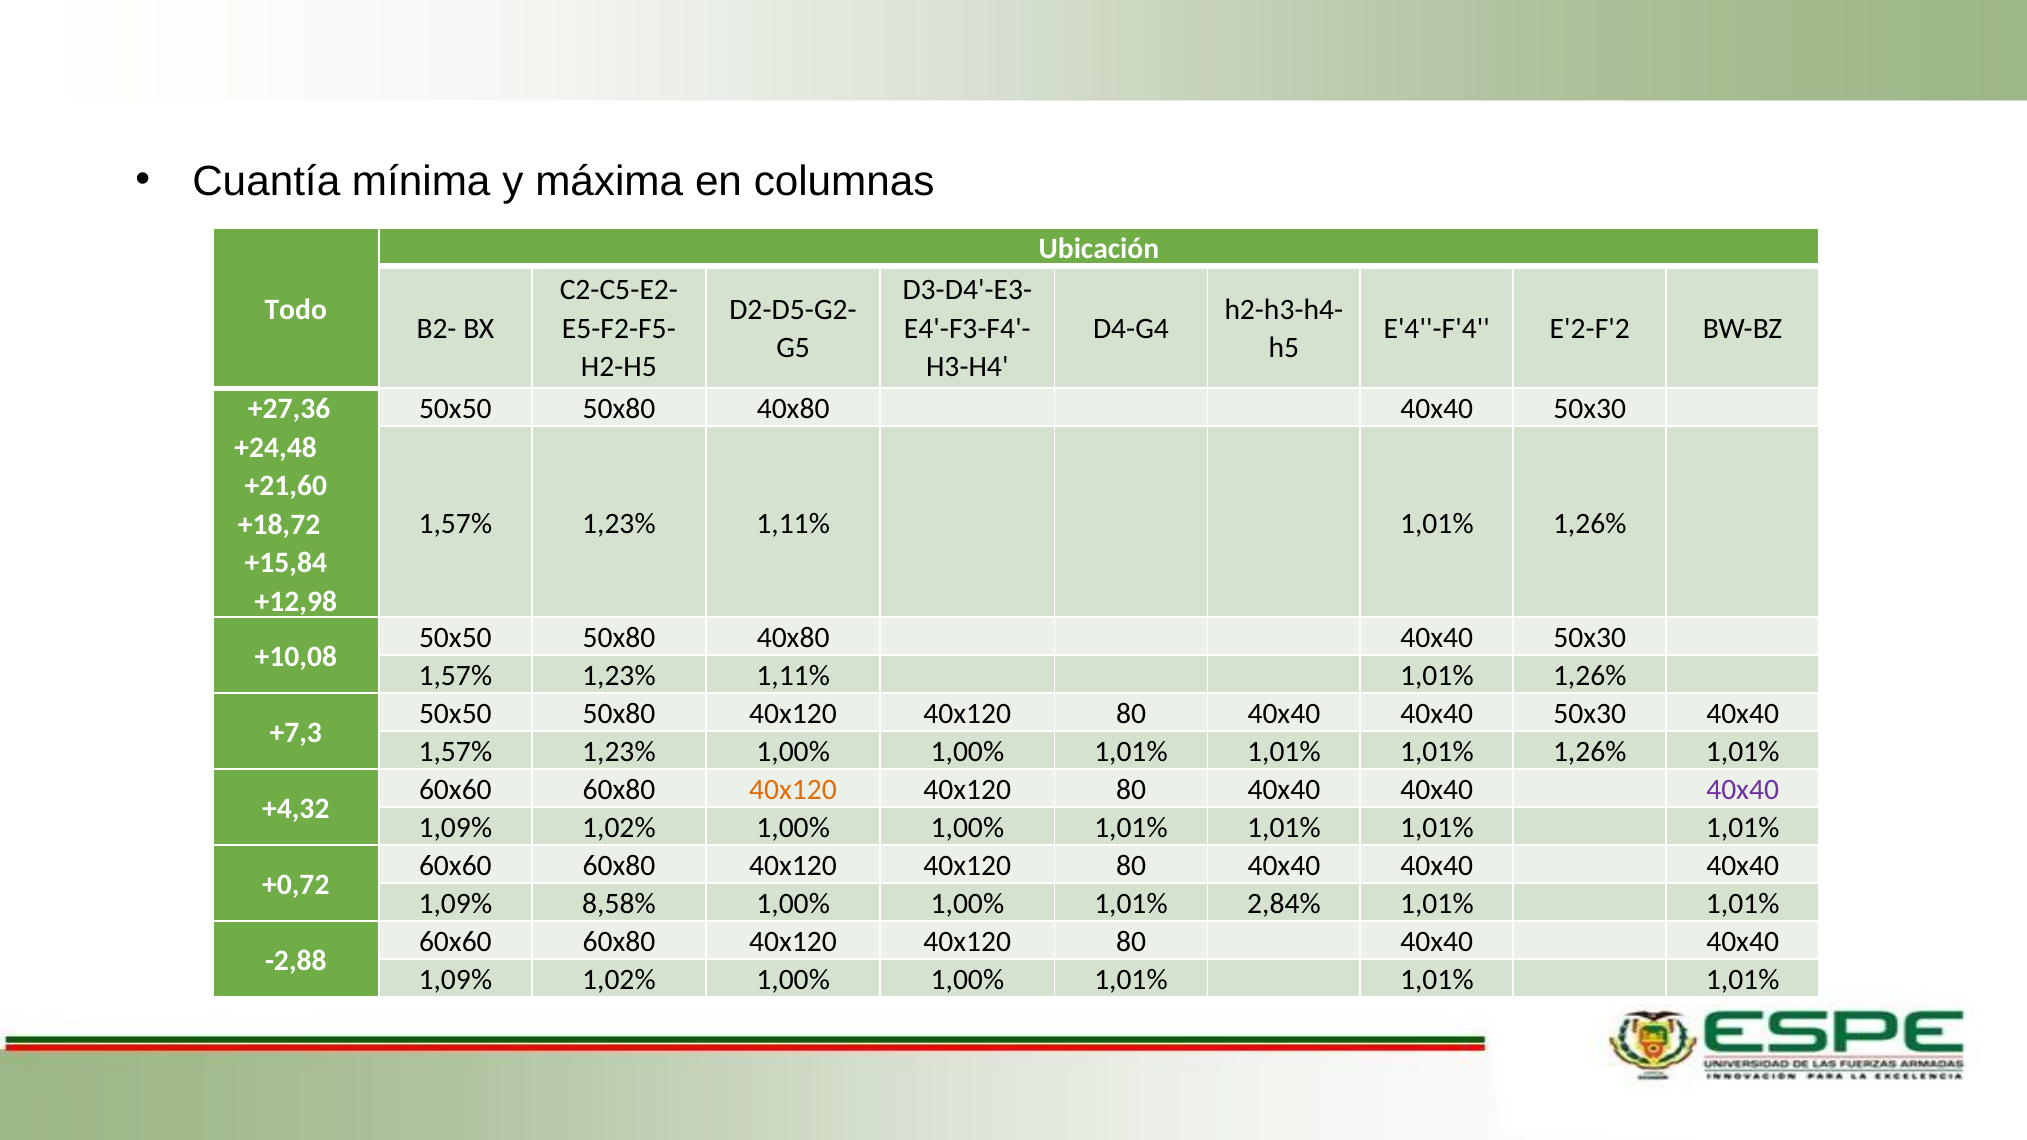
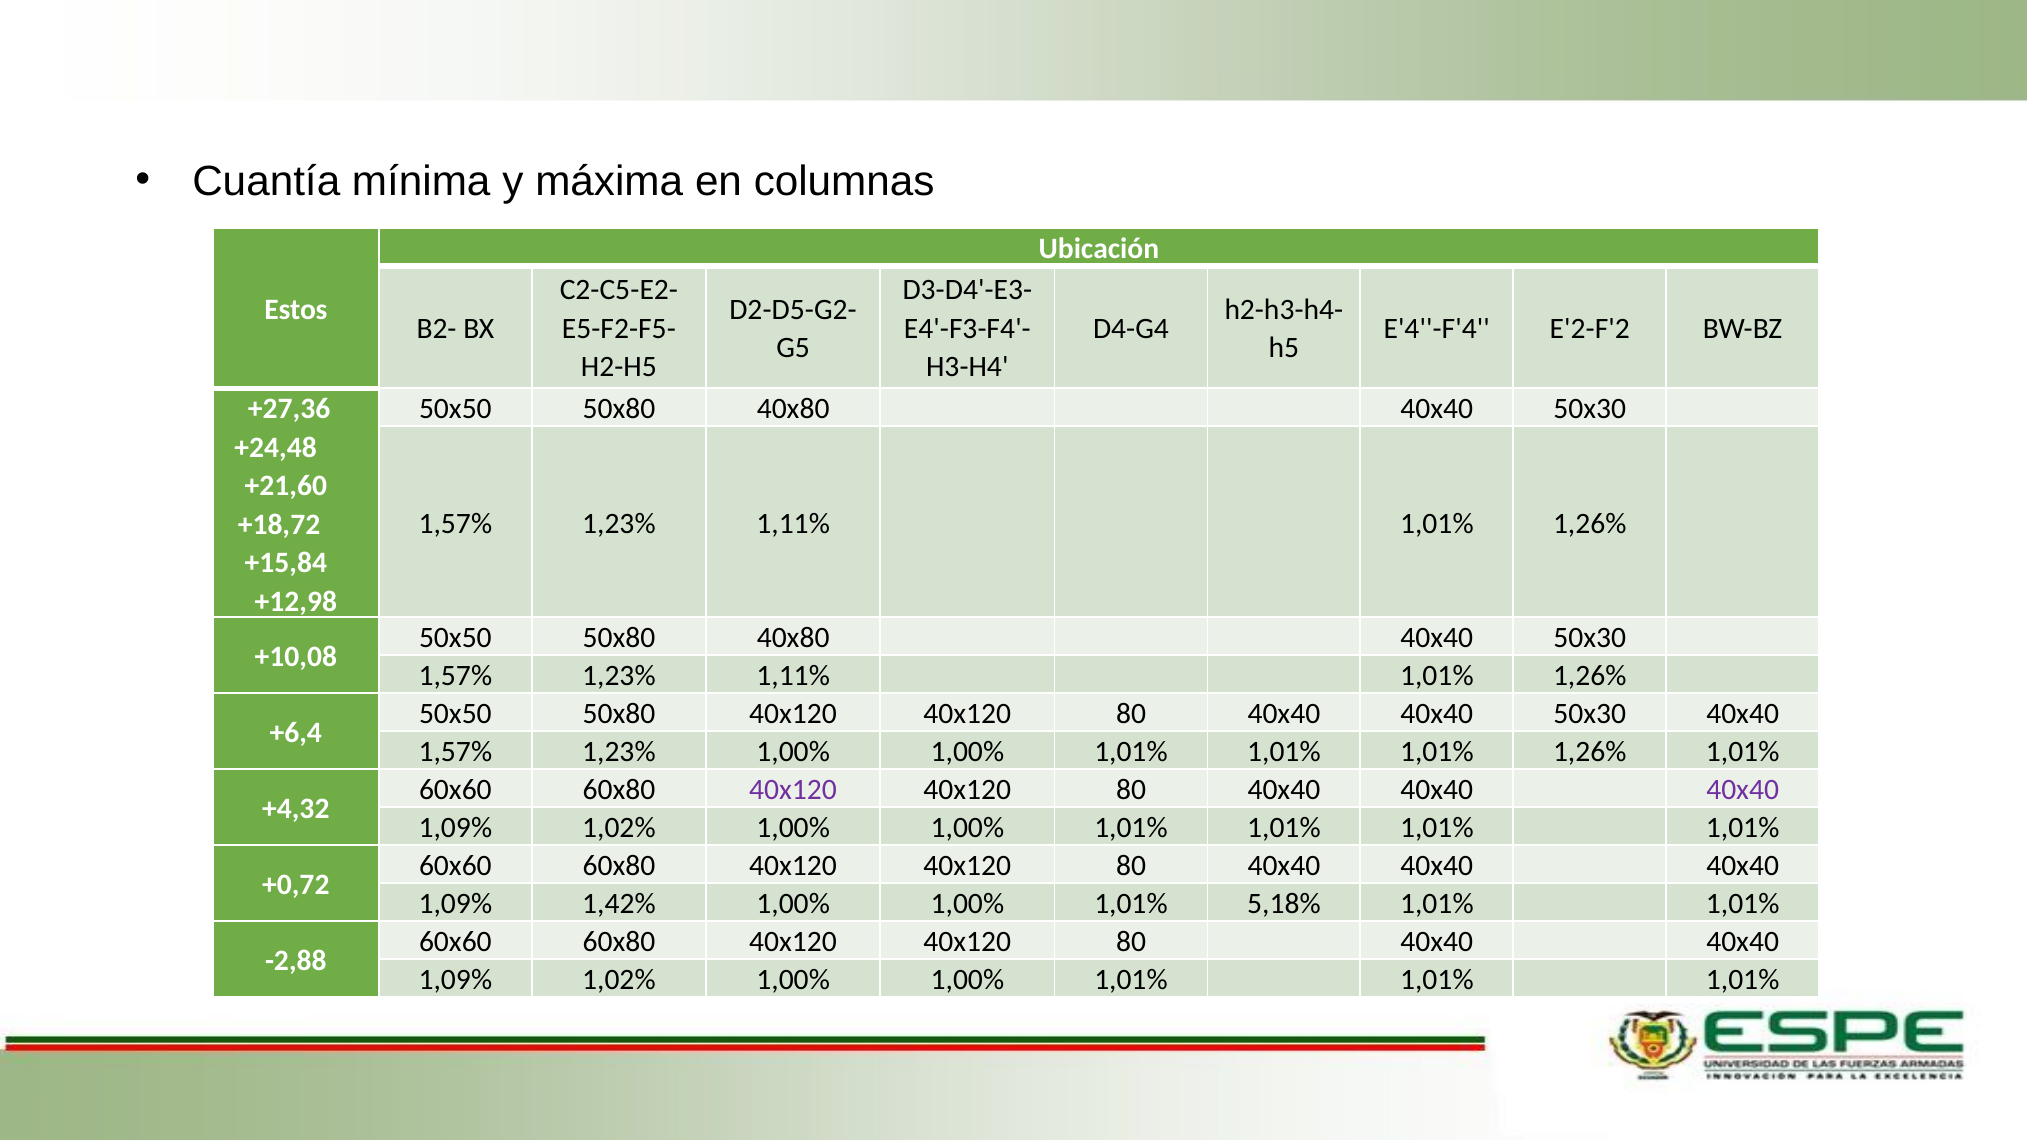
Todo: Todo -> Estos (296, 310)
+7,3: +7,3 -> +6,4 (296, 733)
40x120 colour: orange -> purple (793, 790)
8,58%: 8,58% -> 1,42% (619, 904)
2,84%: 2,84% -> 5,18% (1284, 904)
